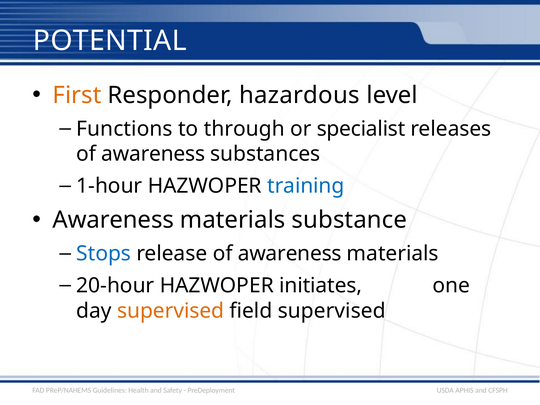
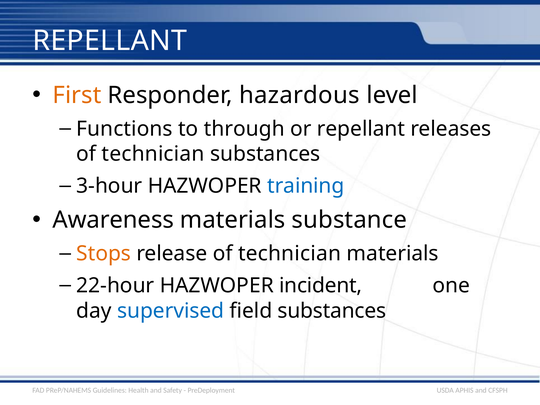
POTENTIAL: POTENTIAL -> REPELLANT (110, 41)
or specialist: specialist -> repellant (361, 129)
awareness: awareness -> technician (153, 154)
1-hour: 1-hour -> 3-hour (109, 186)
Stops colour: blue -> orange (104, 254)
release of awareness: awareness -> technician (290, 254)
20-hour: 20-hour -> 22-hour (115, 286)
initiates: initiates -> incident (321, 286)
supervised colour: orange -> blue (171, 311)
field supervised: supervised -> substances (332, 311)
